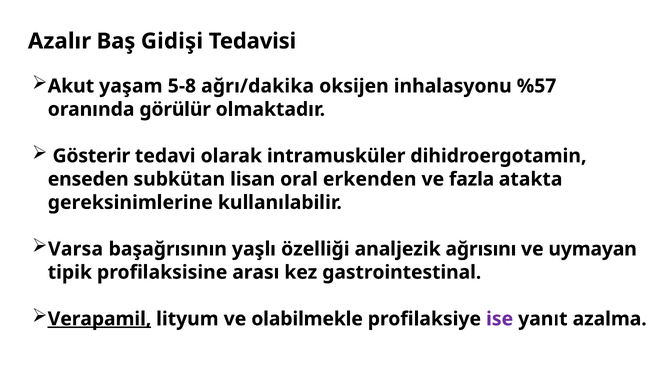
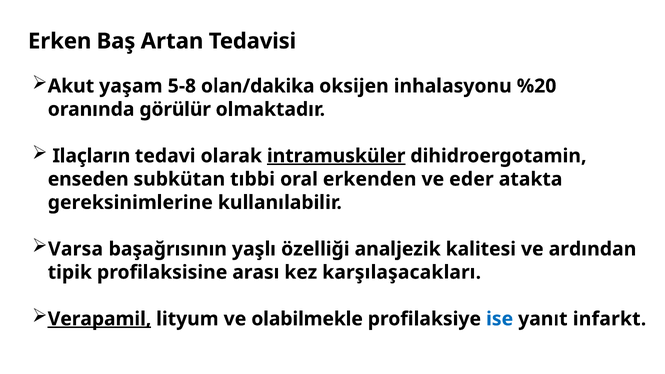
Azalır: Azalır -> Erken (60, 41)
Gidişi: Gidişi -> Artan (172, 41)
ağrı/dakika: ağrı/dakika -> olan/dakika (258, 86)
%57: %57 -> %20 (537, 86)
Gösterir: Gösterir -> Ilaçların (91, 156)
intramusküler underline: none -> present (336, 156)
lisan: lisan -> tıbbi (253, 179)
fazla: fazla -> eder (471, 179)
ağrısını: ağrısını -> kalitesi (481, 249)
uymayan: uymayan -> ardından (593, 249)
gastrointestinal: gastrointestinal -> karşılaşacakları (402, 272)
ise colour: purple -> blue (500, 319)
azalma: azalma -> infarkt (610, 319)
